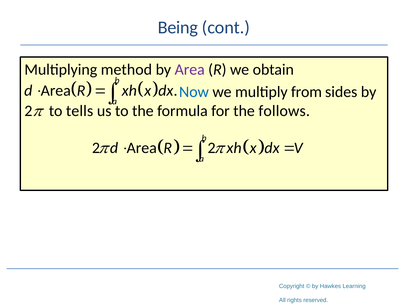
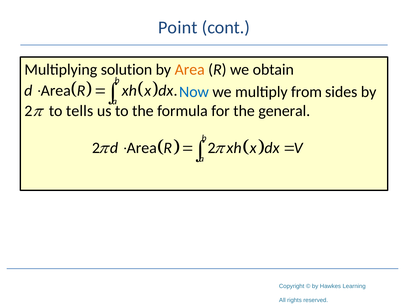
Being: Being -> Point (178, 27)
method: method -> solution (127, 70)
Area colour: purple -> orange (190, 70)
follows: follows -> general (284, 111)
